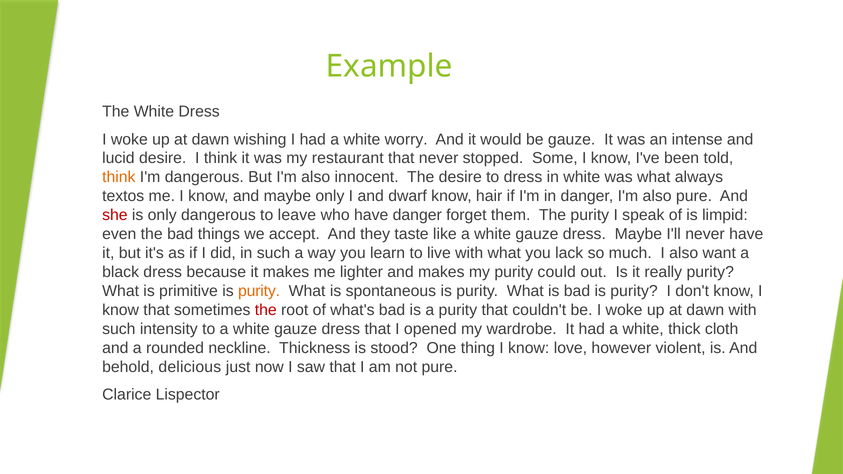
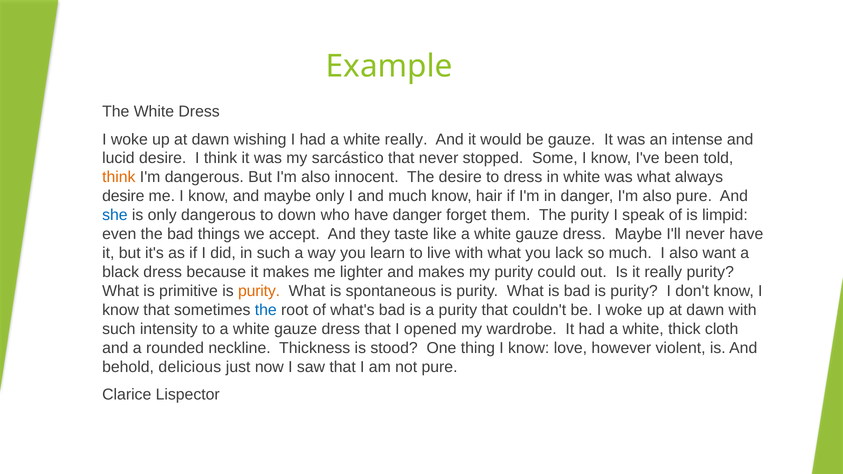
white worry: worry -> really (406, 139)
restaurant: restaurant -> sarcástico (348, 158)
textos: textos -> desire (123, 196)
and dwarf: dwarf -> much (408, 196)
she colour: red -> blue (115, 215)
leave: leave -> down (297, 215)
the colour: red -> blue (266, 310)
